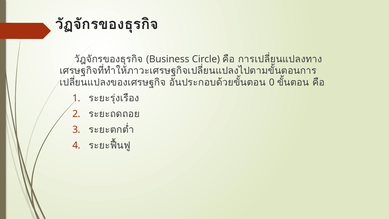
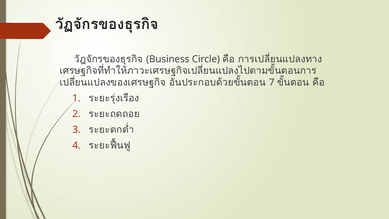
0: 0 -> 7 (272, 82)
